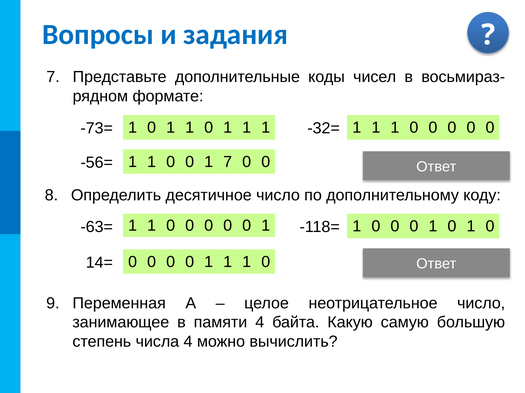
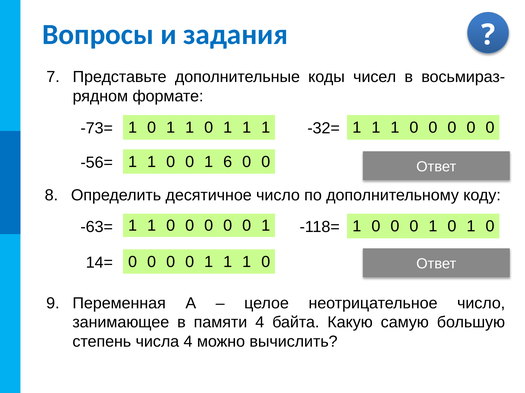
1 7: 7 -> 6 (228, 162)
